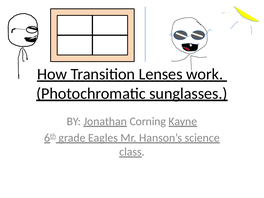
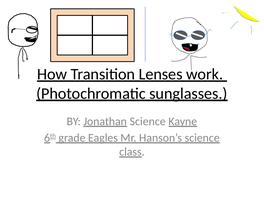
Corning: Corning -> Science (148, 121)
